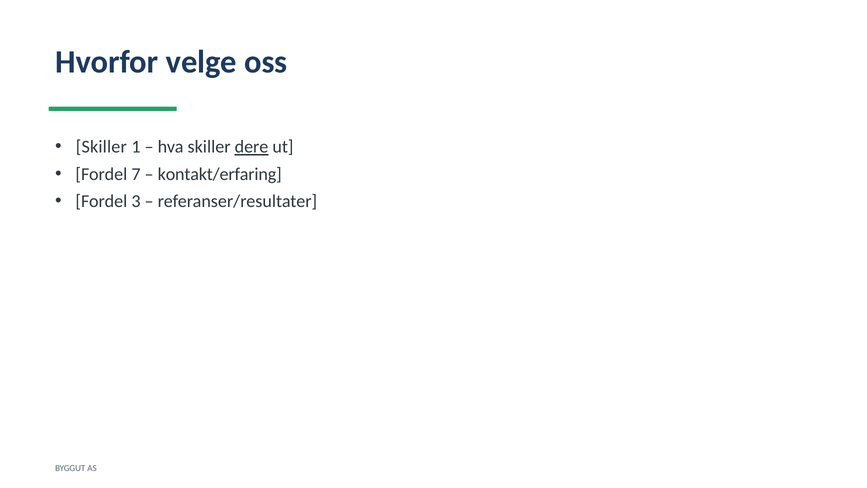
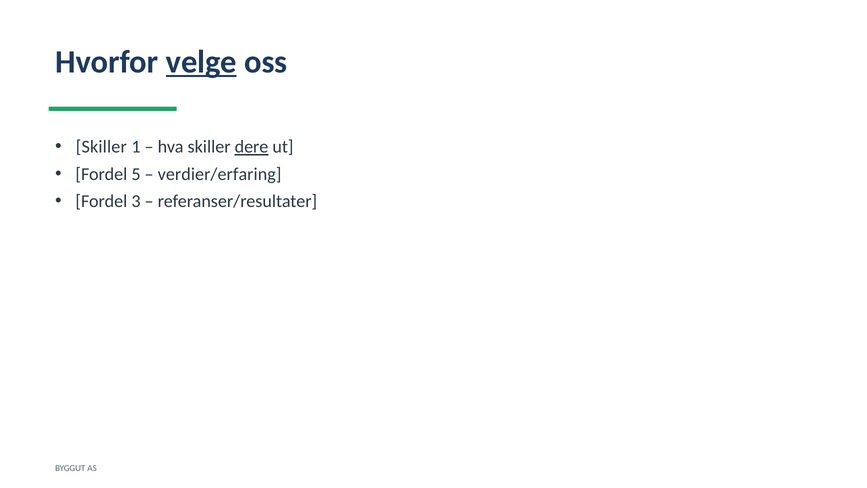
velge underline: none -> present (201, 62)
7: 7 -> 5 (136, 174)
kontakt/erfaring: kontakt/erfaring -> verdier/erfaring (220, 174)
